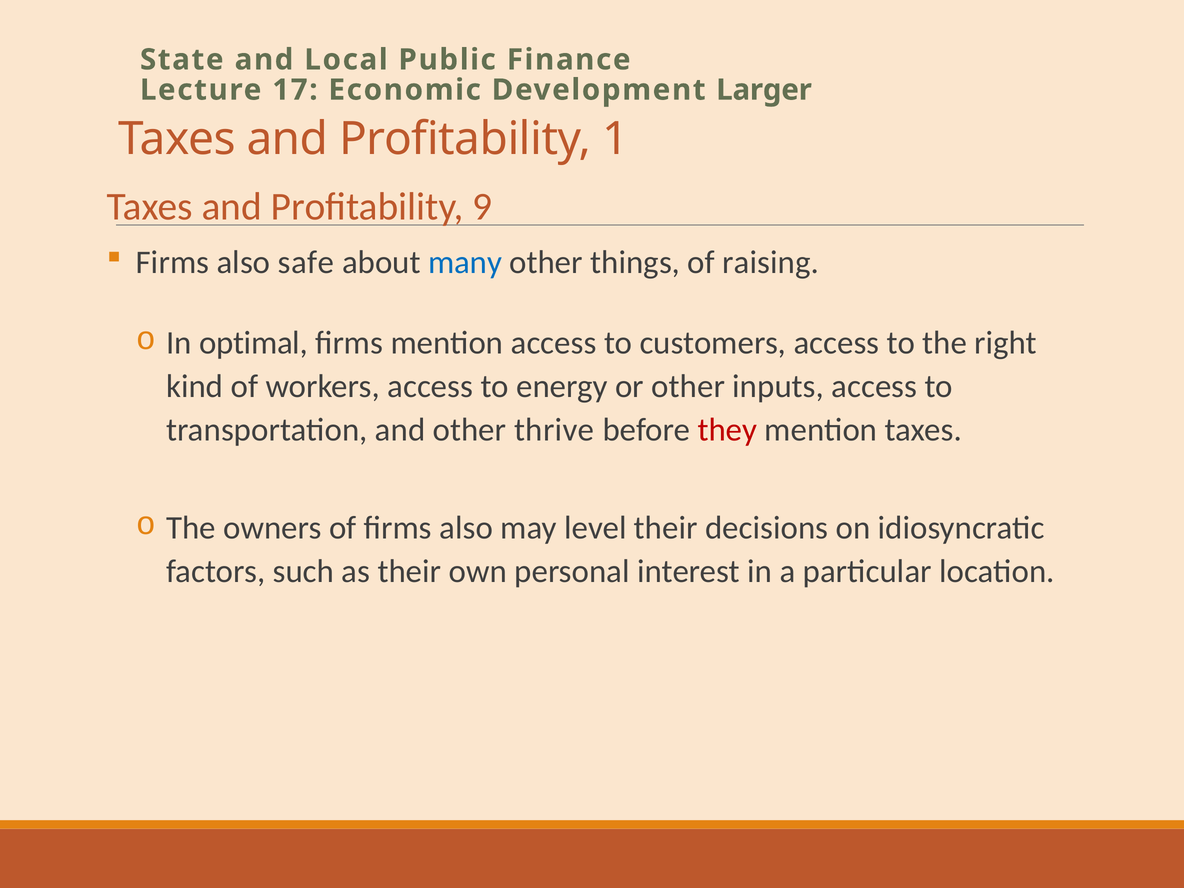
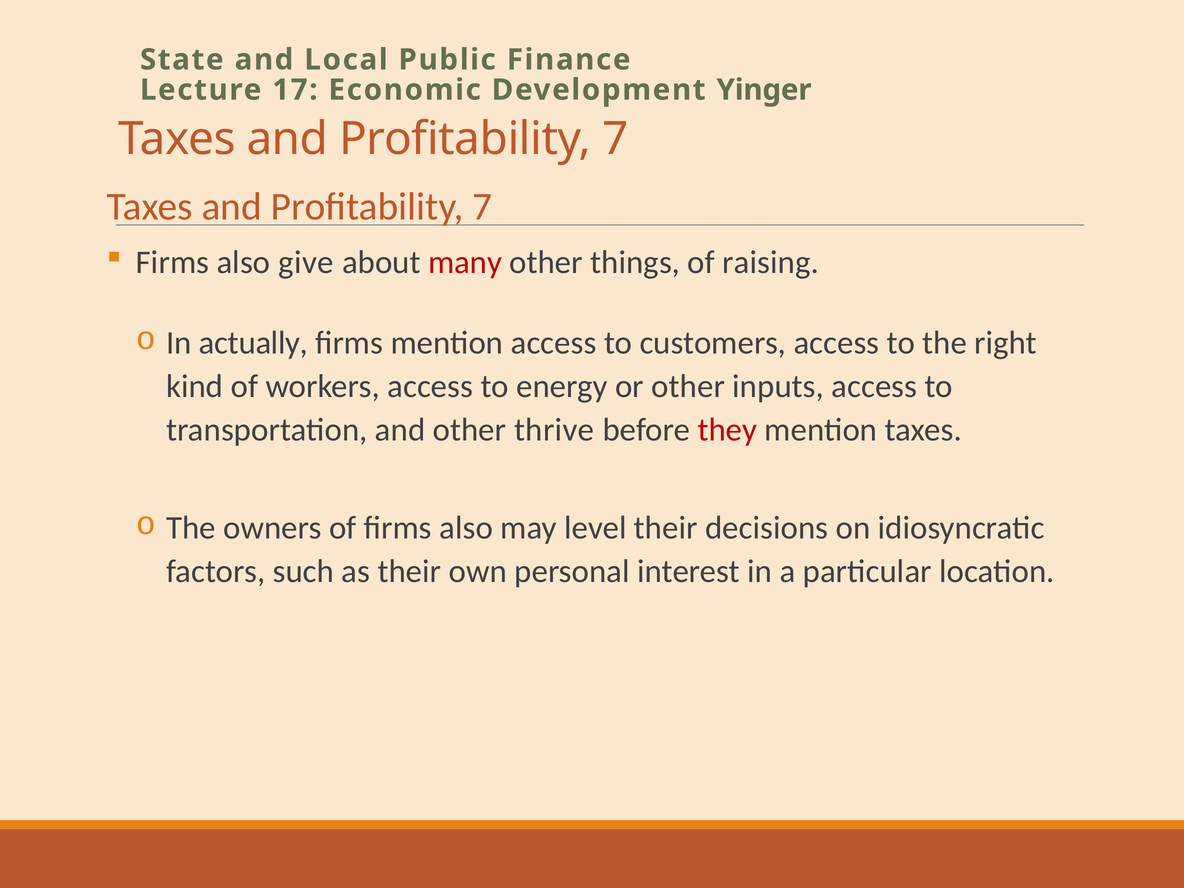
Larger: Larger -> Yinger (764, 90)
1: 1 -> 7 (616, 139)
9: 9 -> 7 (482, 207)
safe: safe -> give (306, 263)
many colour: blue -> red (465, 263)
optimal: optimal -> actually (254, 343)
